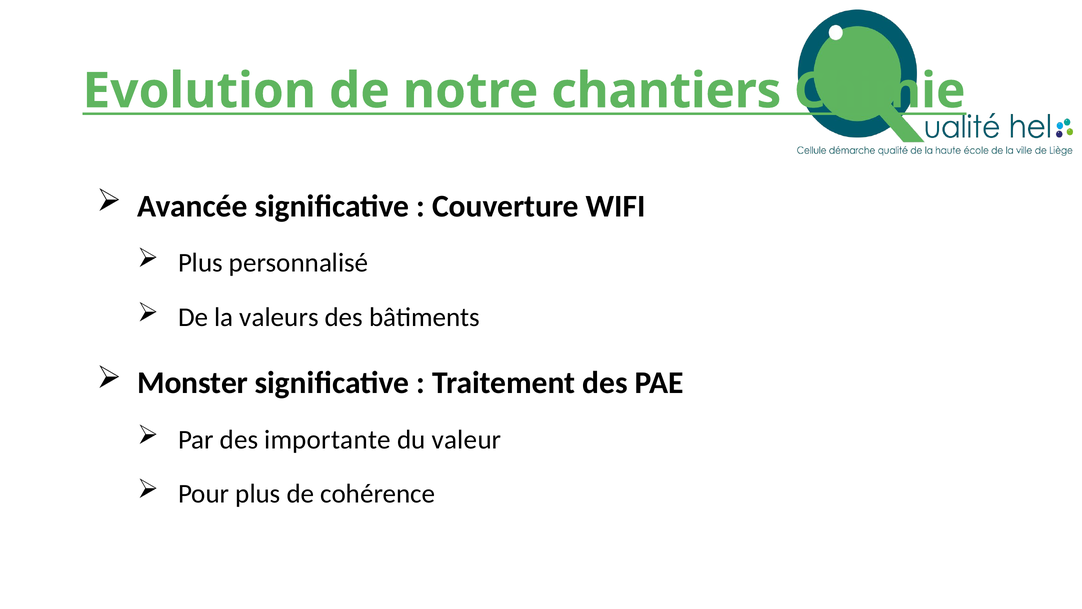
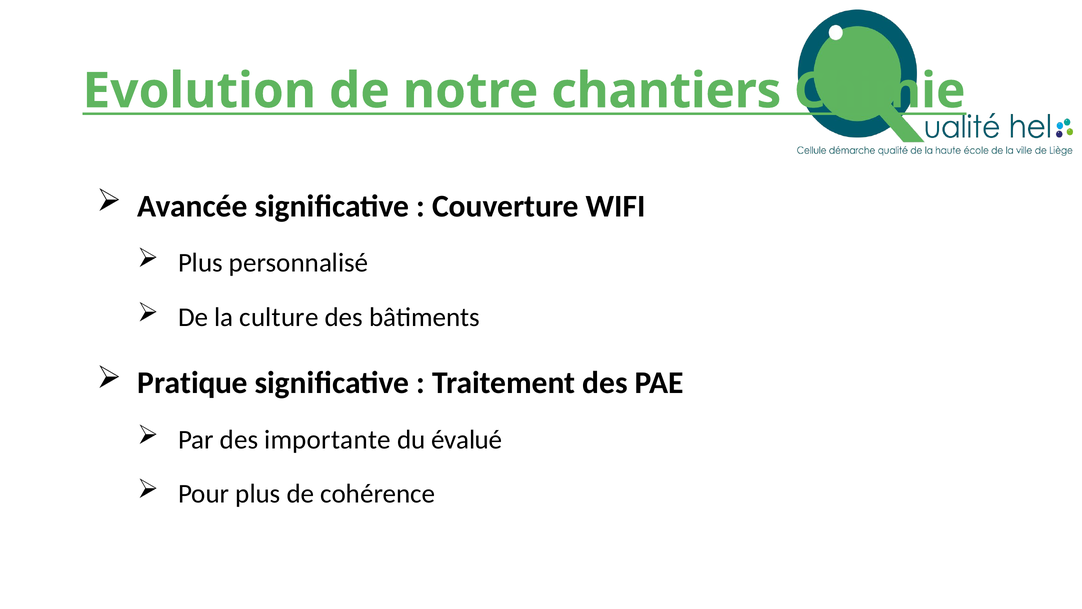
valeurs: valeurs -> culture (279, 317)
Monster: Monster -> Pratique (193, 383)
valeur: valeur -> évalué (467, 439)
